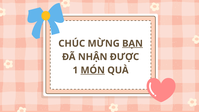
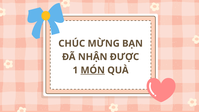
BẠN underline: present -> none (132, 43)
